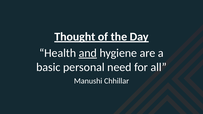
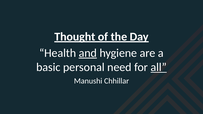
all underline: none -> present (159, 67)
